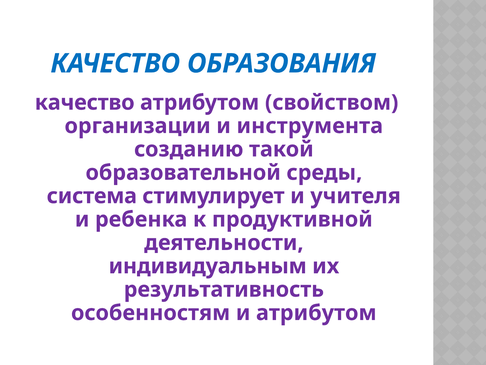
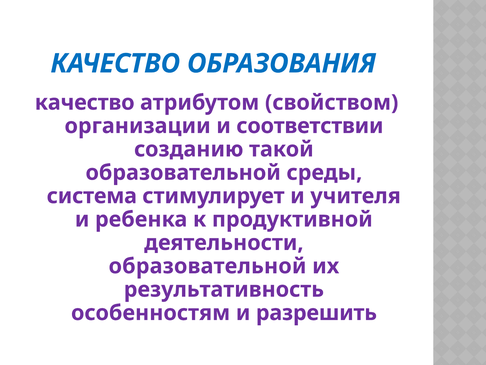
инструмента: инструмента -> соответствии (310, 126)
индивидуальным: индивидуальным -> образовательной (208, 266)
и атрибутом: атрибутом -> разрешить (316, 313)
